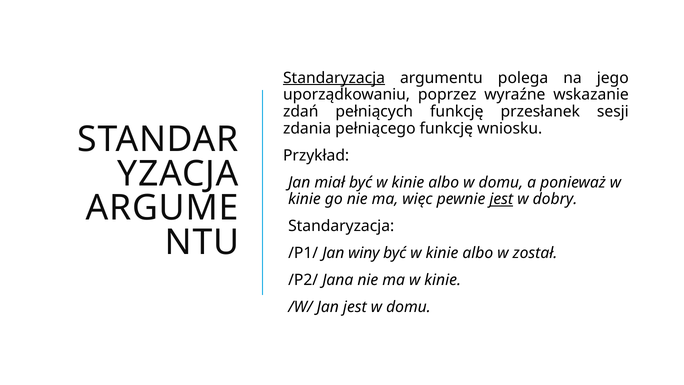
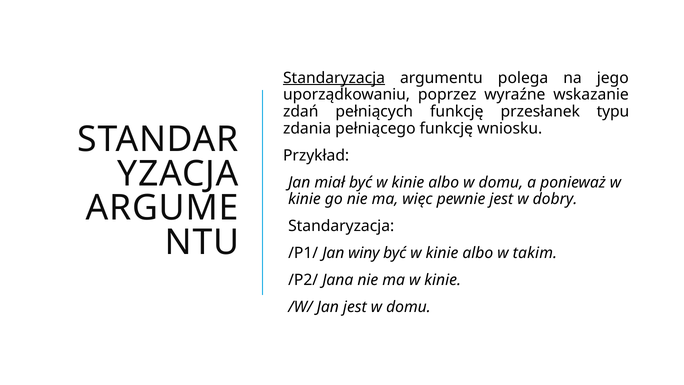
sesji: sesji -> typu (613, 112)
jest underline: present -> none (501, 199)
został: został -> takim (535, 253)
